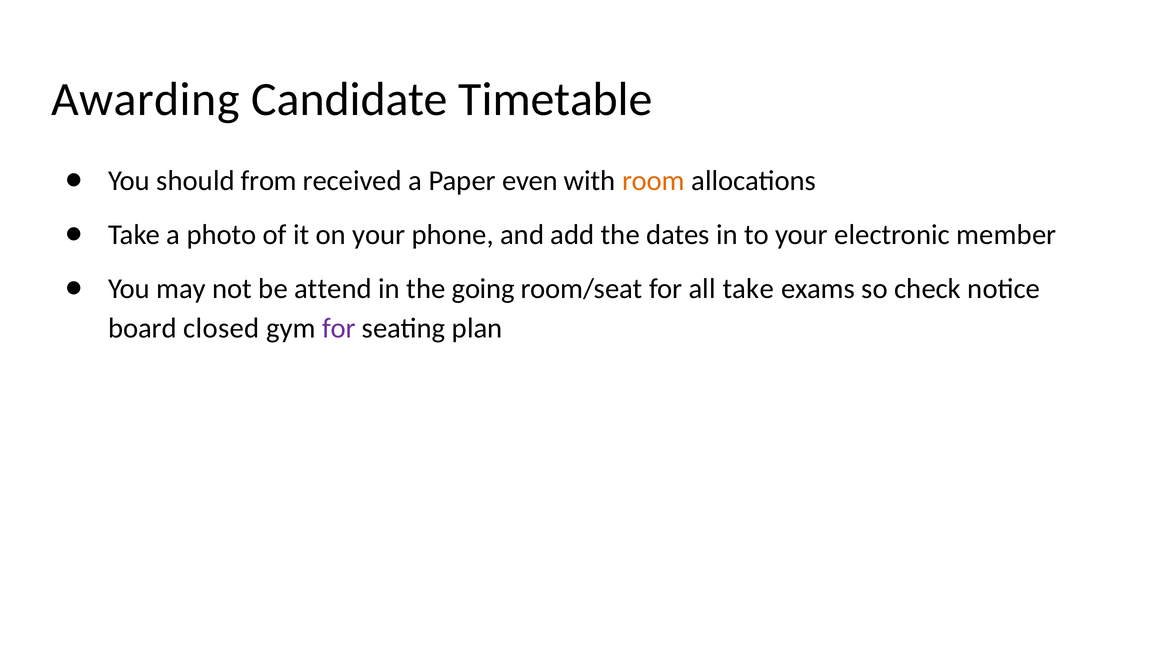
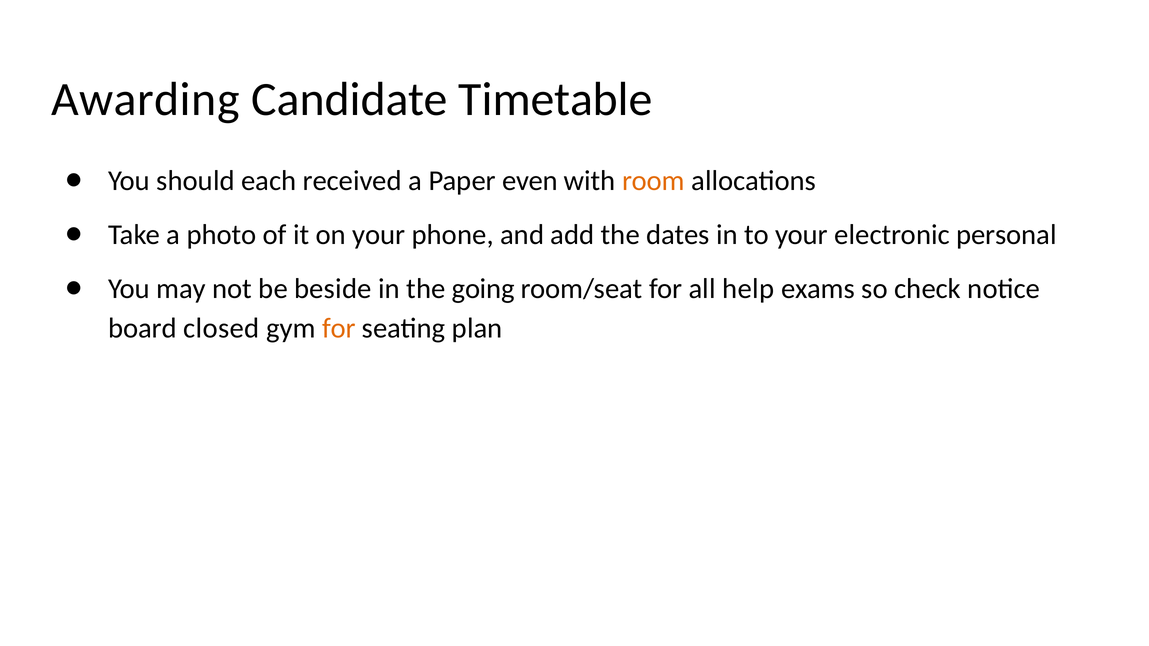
from: from -> each (269, 181)
member: member -> personal (1006, 235)
attend: attend -> beside (333, 289)
all take: take -> help (748, 289)
for colour: purple -> orange (339, 328)
